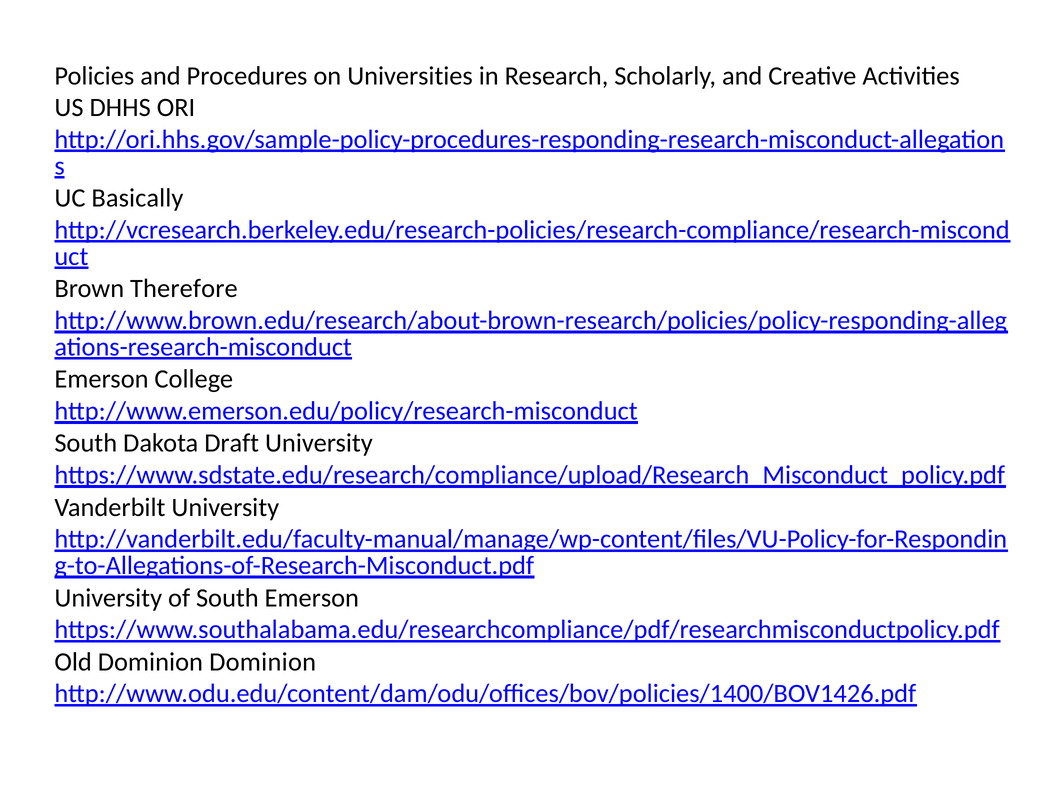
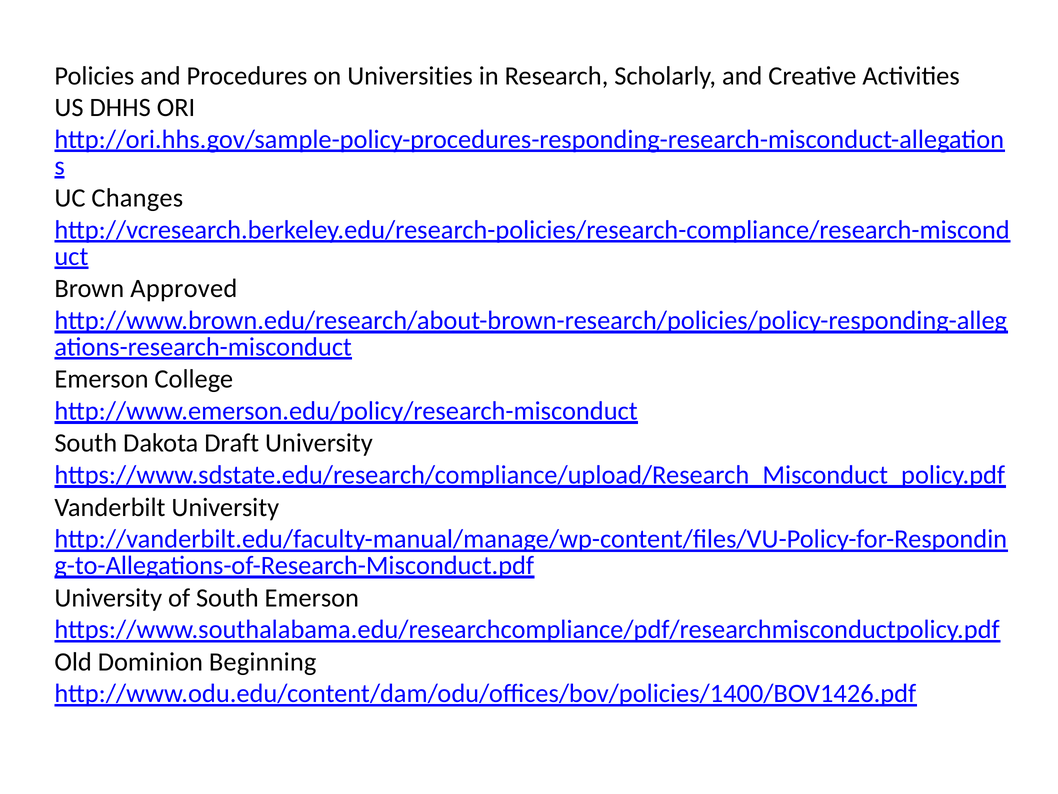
Basically: Basically -> Changes (137, 198)
Therefore: Therefore -> Approved (184, 288)
Dominion Dominion: Dominion -> Beginning (263, 661)
